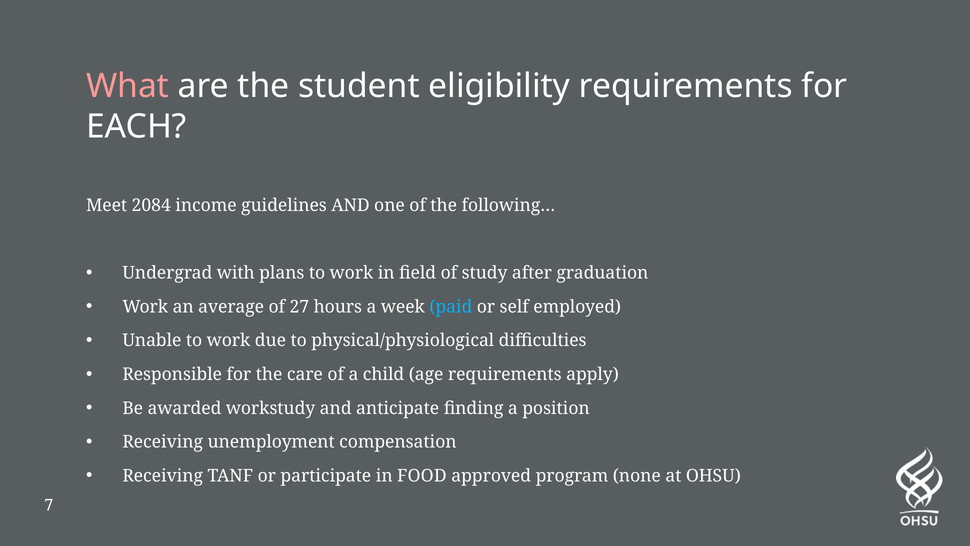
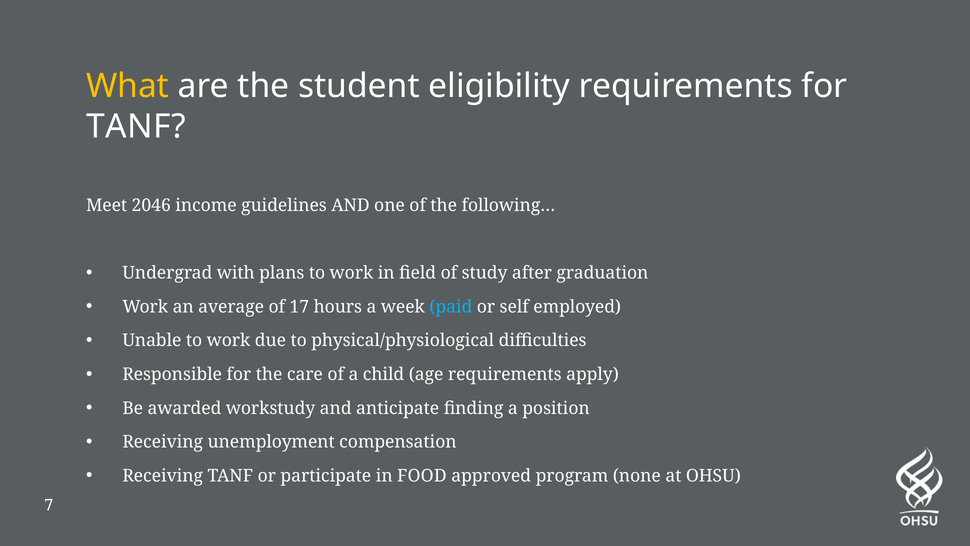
What colour: pink -> yellow (128, 86)
EACH: EACH -> TANF (136, 126)
2084: 2084 -> 2046 (151, 205)
27: 27 -> 17 (299, 307)
